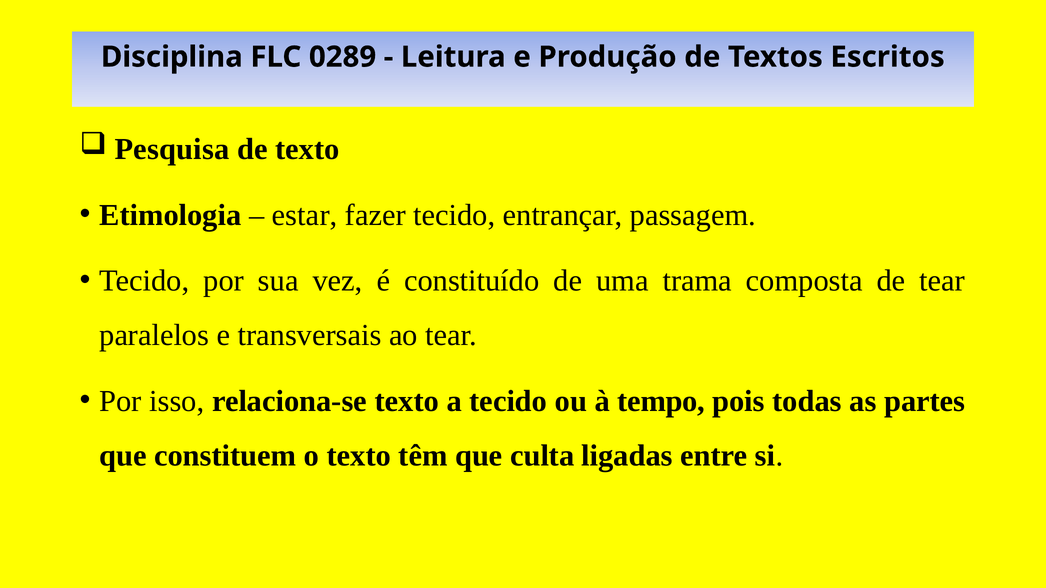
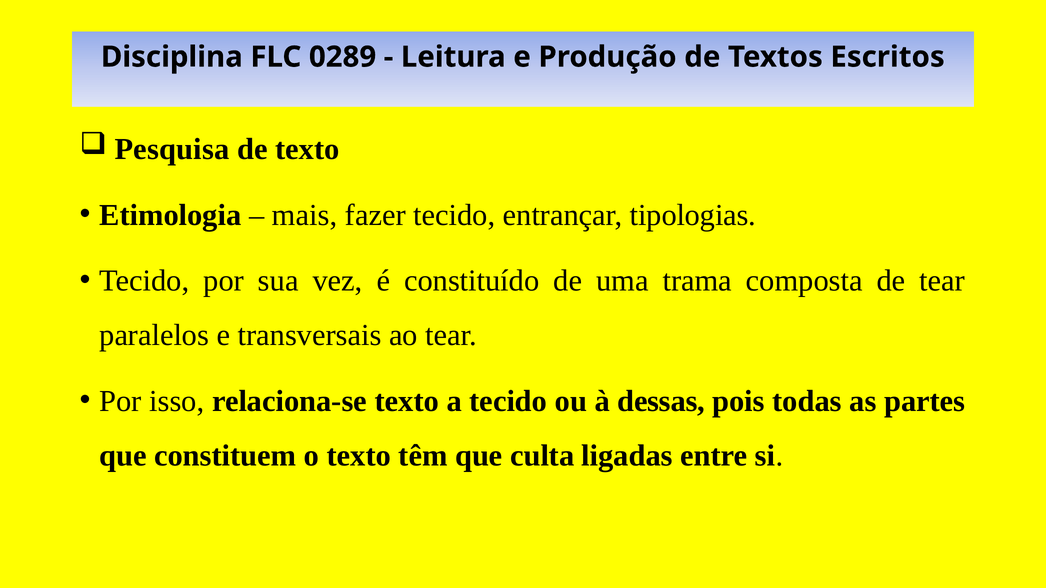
estar: estar -> mais (305, 215)
passagem: passagem -> tipologias (693, 215)
tempo: tempo -> dessas (661, 401)
